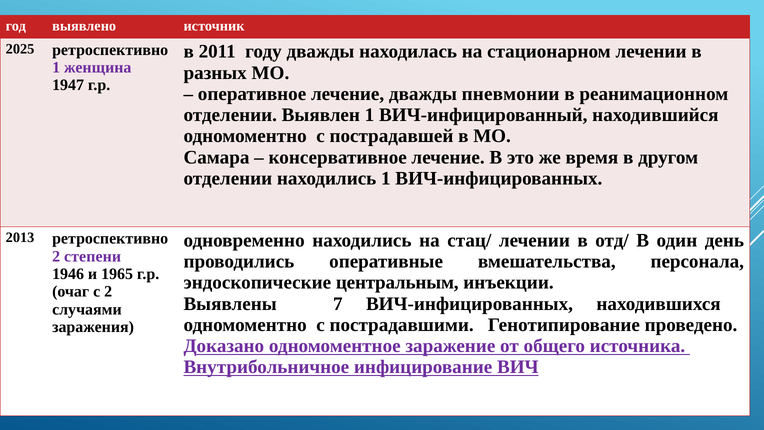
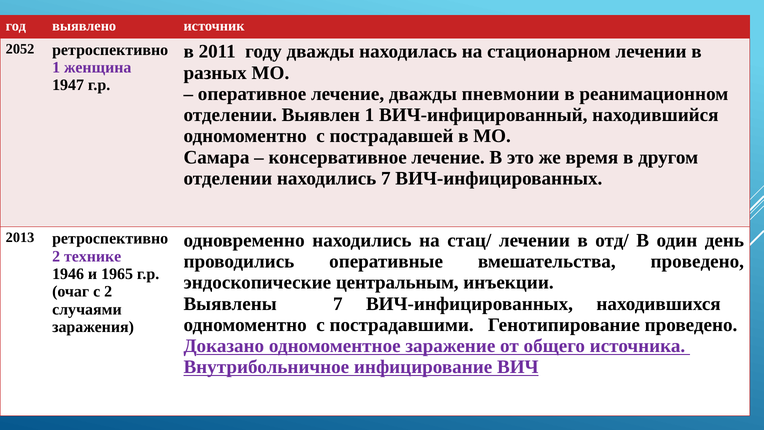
2025: 2025 -> 2052 (20, 49)
находились 1: 1 -> 7 (386, 178)
степени: степени -> технике (93, 256)
вмешательства персонала: персонала -> проведено (697, 261)
